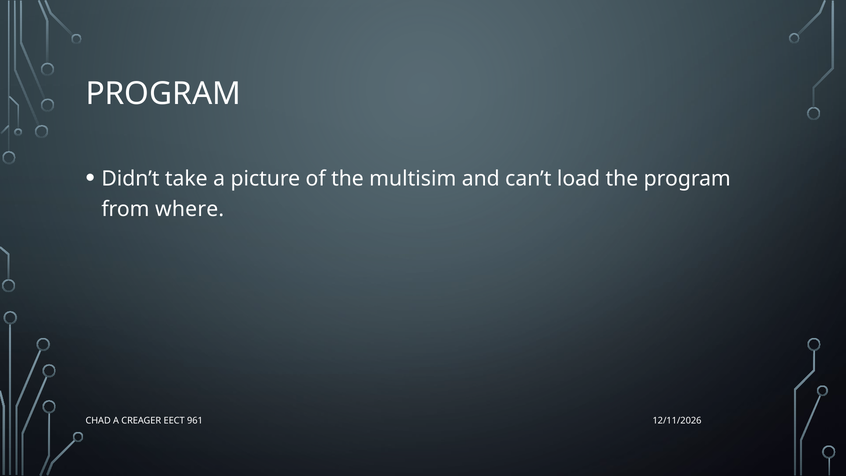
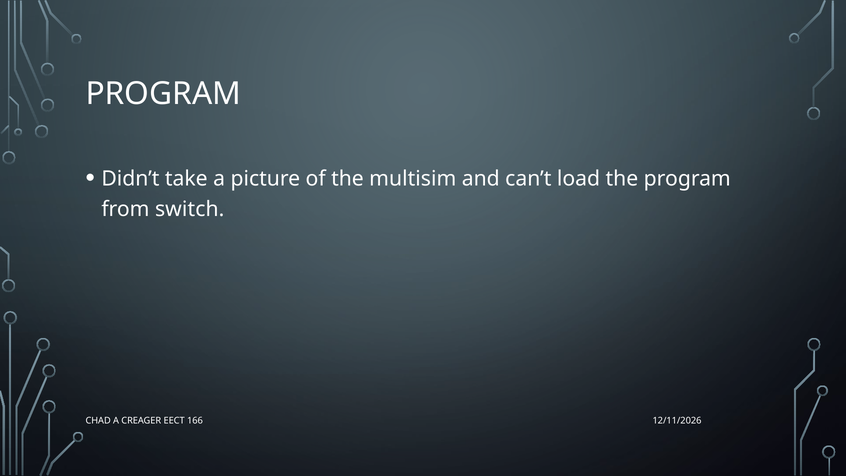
where: where -> switch (190, 209)
961: 961 -> 166 (195, 421)
